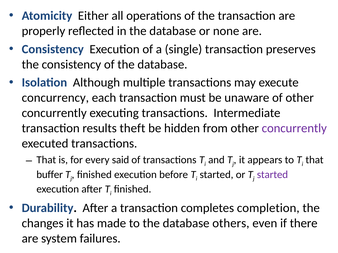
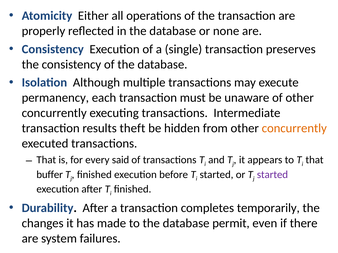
concurrency: concurrency -> permanency (55, 98)
concurrently colour: purple -> orange (294, 128)
completion: completion -> temporarily (268, 208)
others: others -> permit (231, 224)
